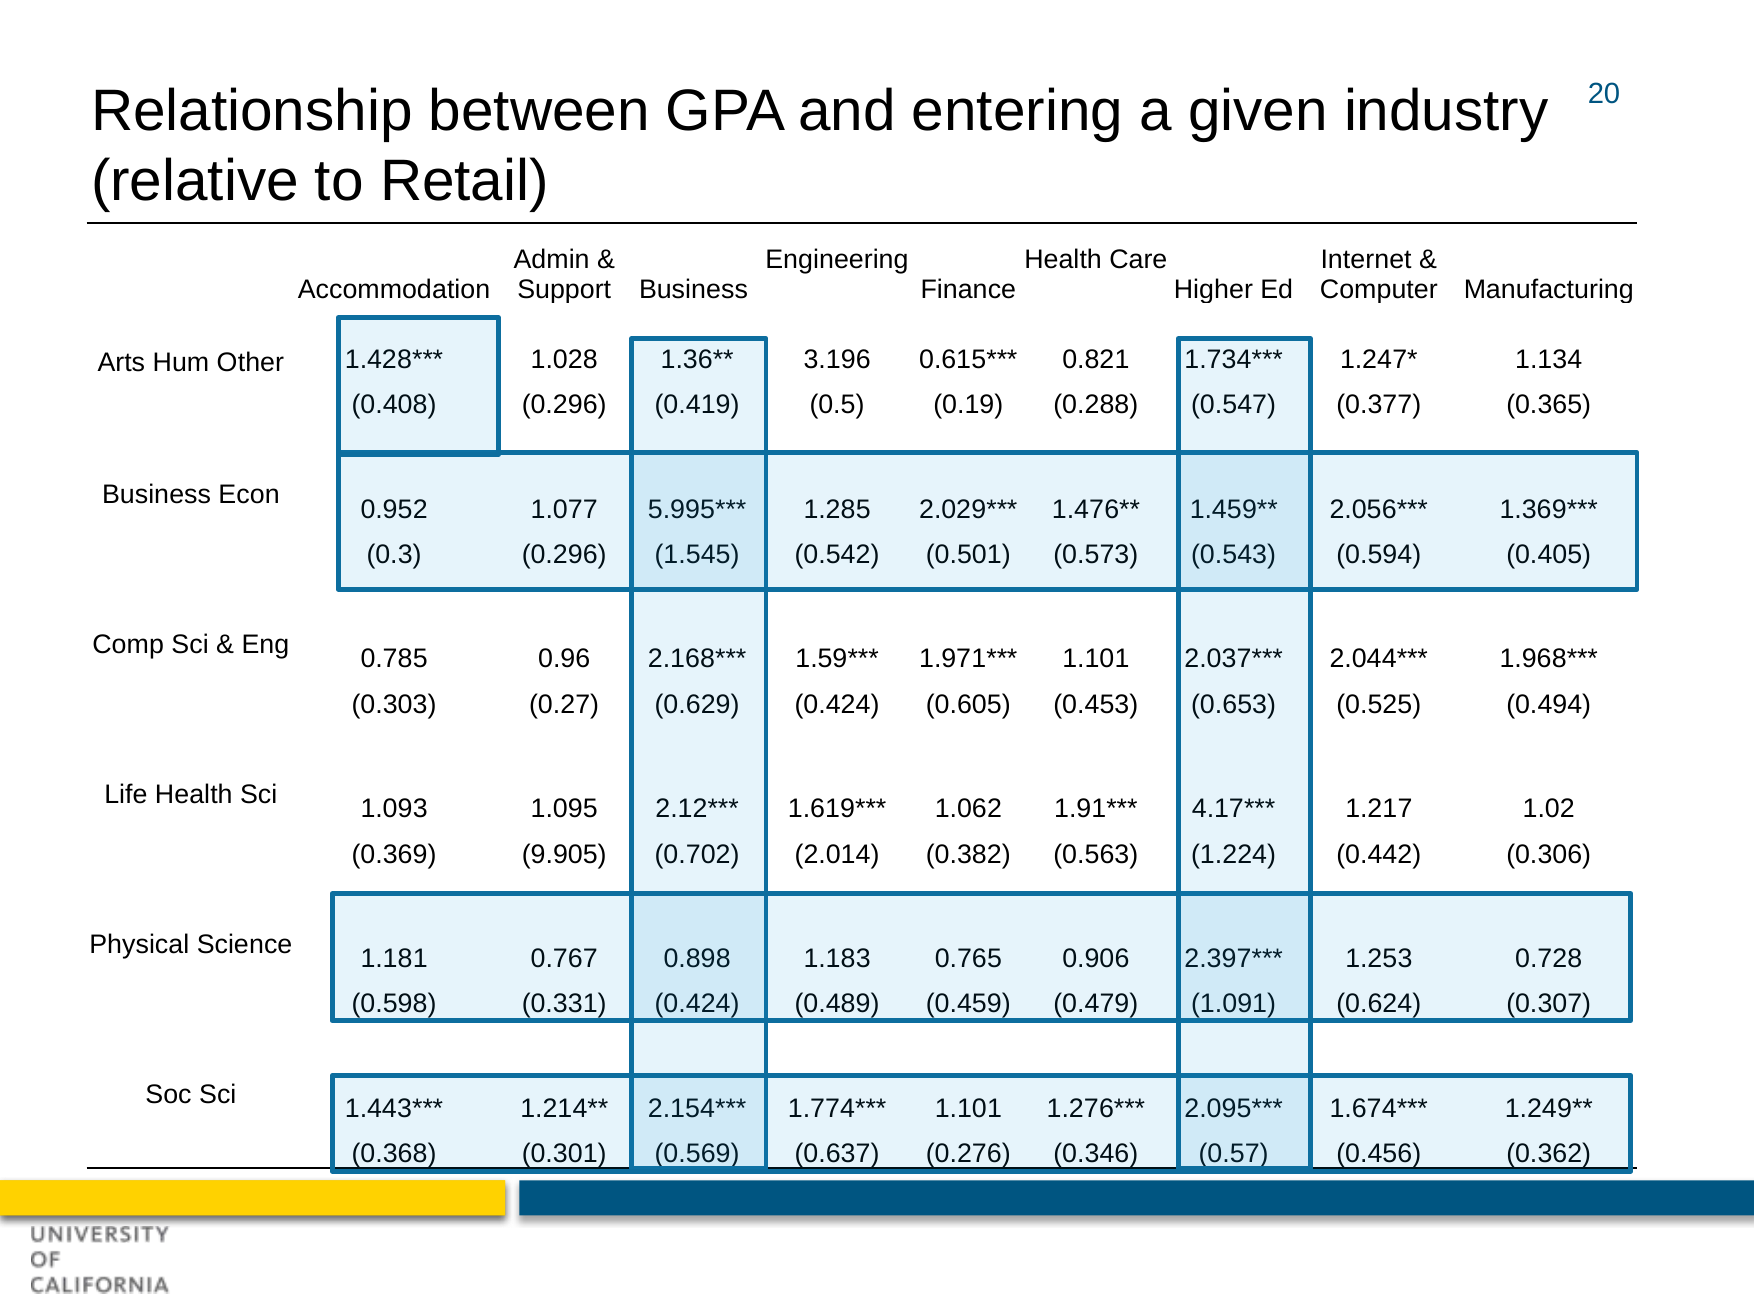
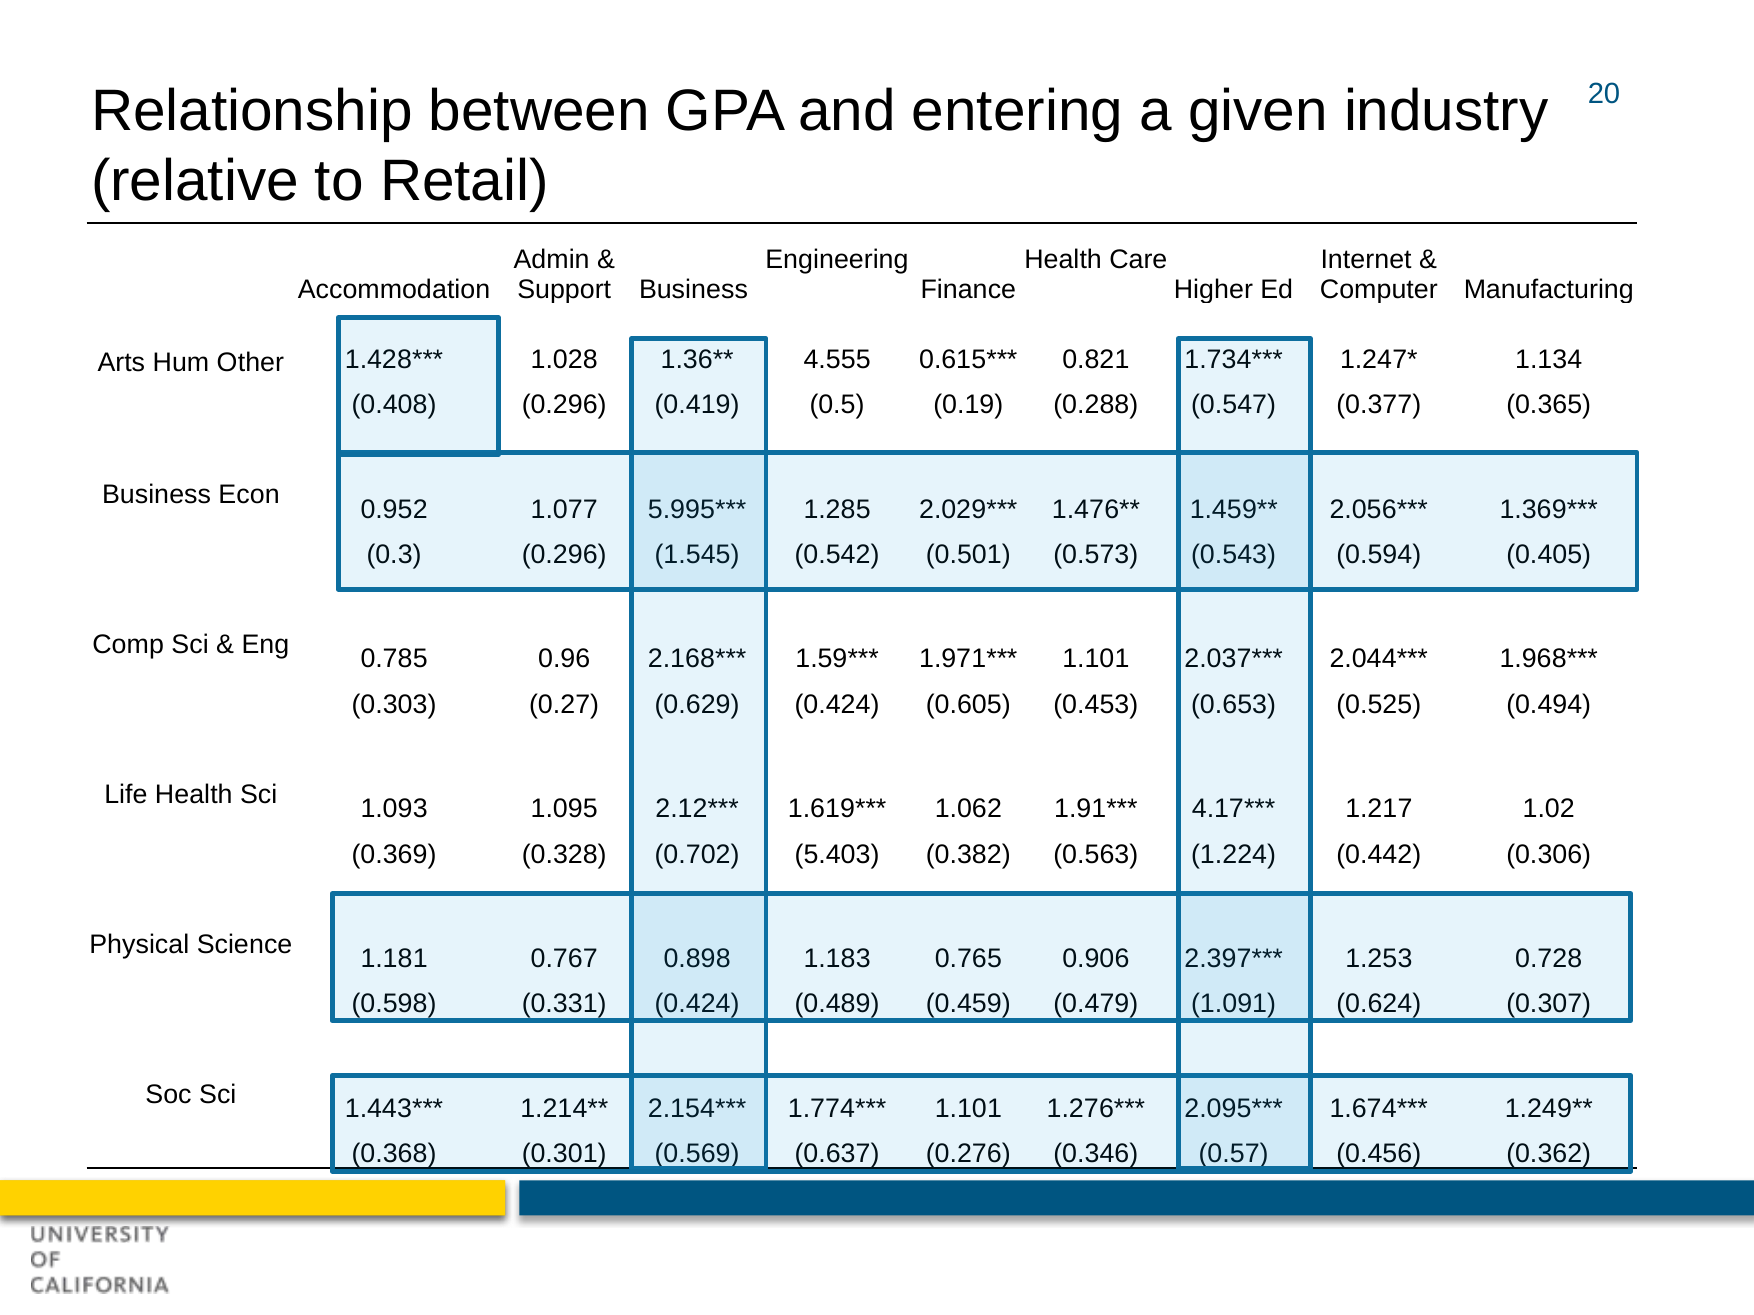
3.196: 3.196 -> 4.555 (837, 360)
9.905: 9.905 -> 0.328 (564, 855)
2.014: 2.014 -> 5.403 (837, 855)
